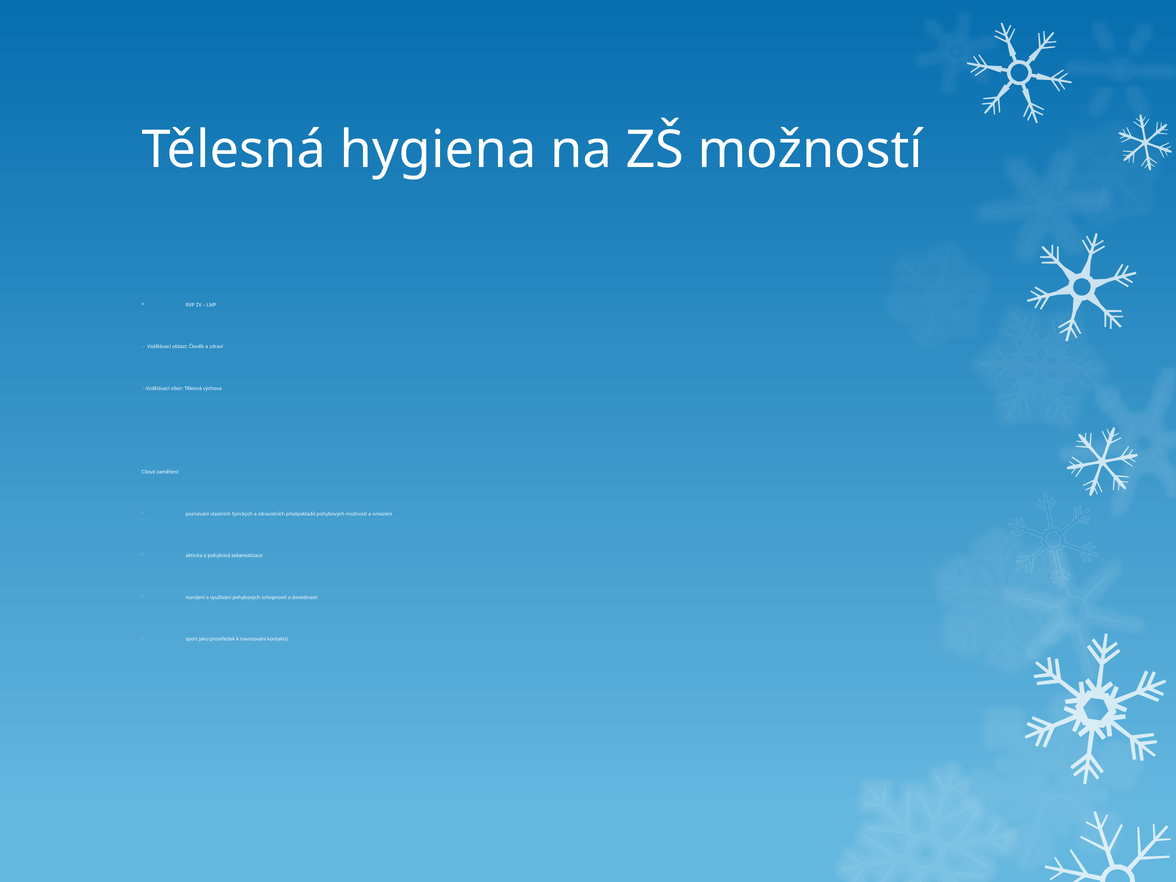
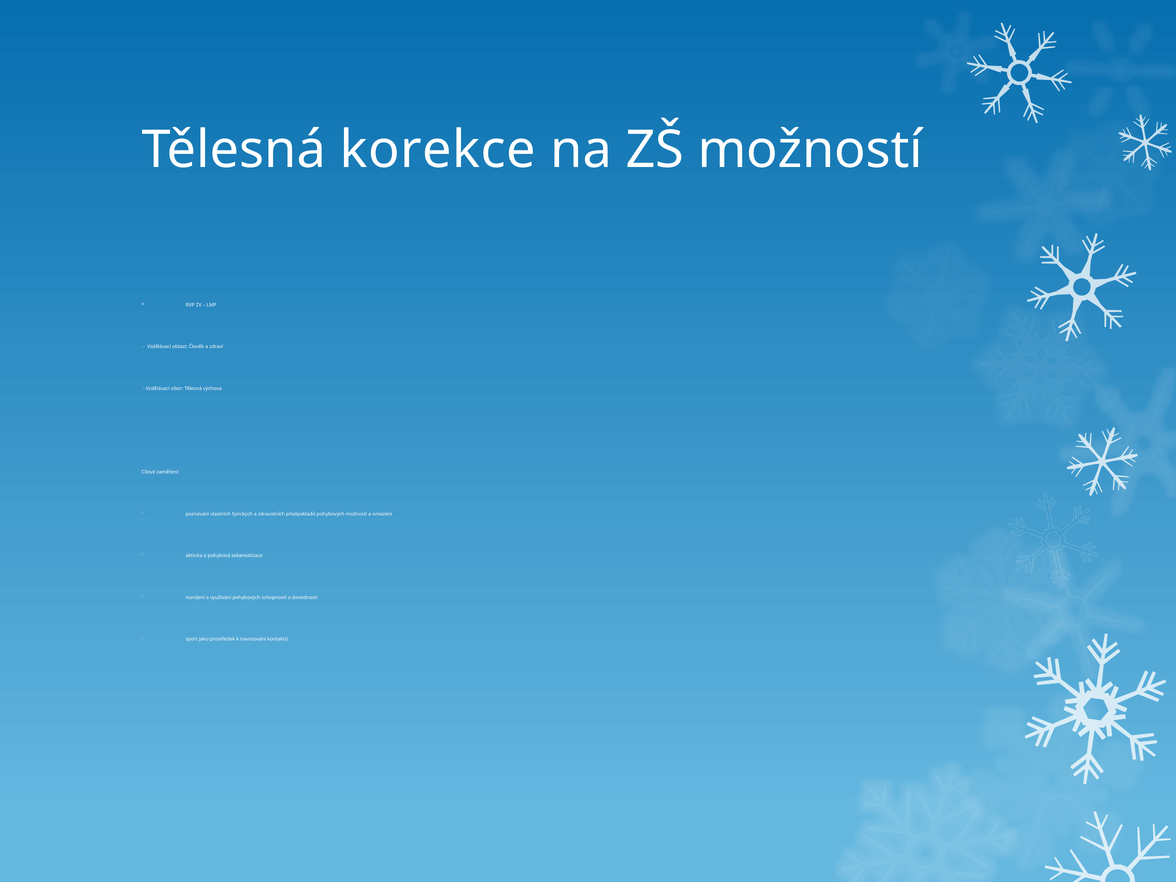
hygiena: hygiena -> korekce (438, 150)
